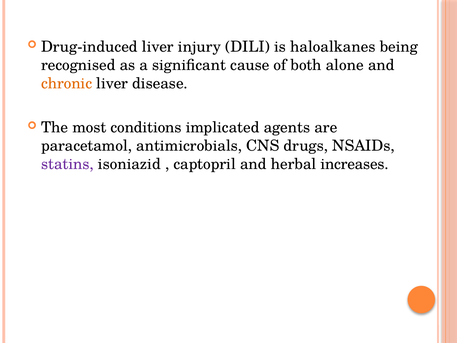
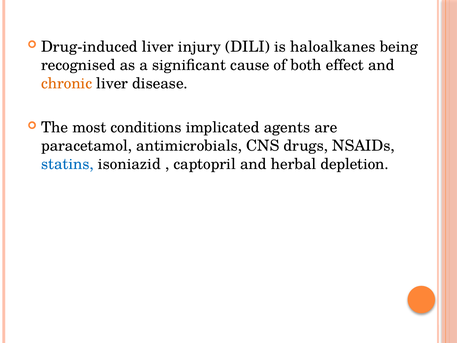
alone: alone -> effect (345, 65)
statins colour: purple -> blue (67, 164)
increases: increases -> depletion (355, 164)
